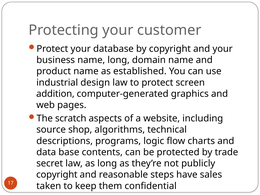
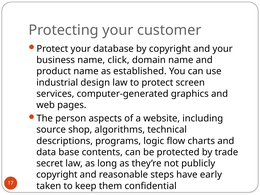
name long: long -> click (119, 60)
addition: addition -> services (55, 94)
scratch: scratch -> person (71, 118)
sales: sales -> early (211, 175)
